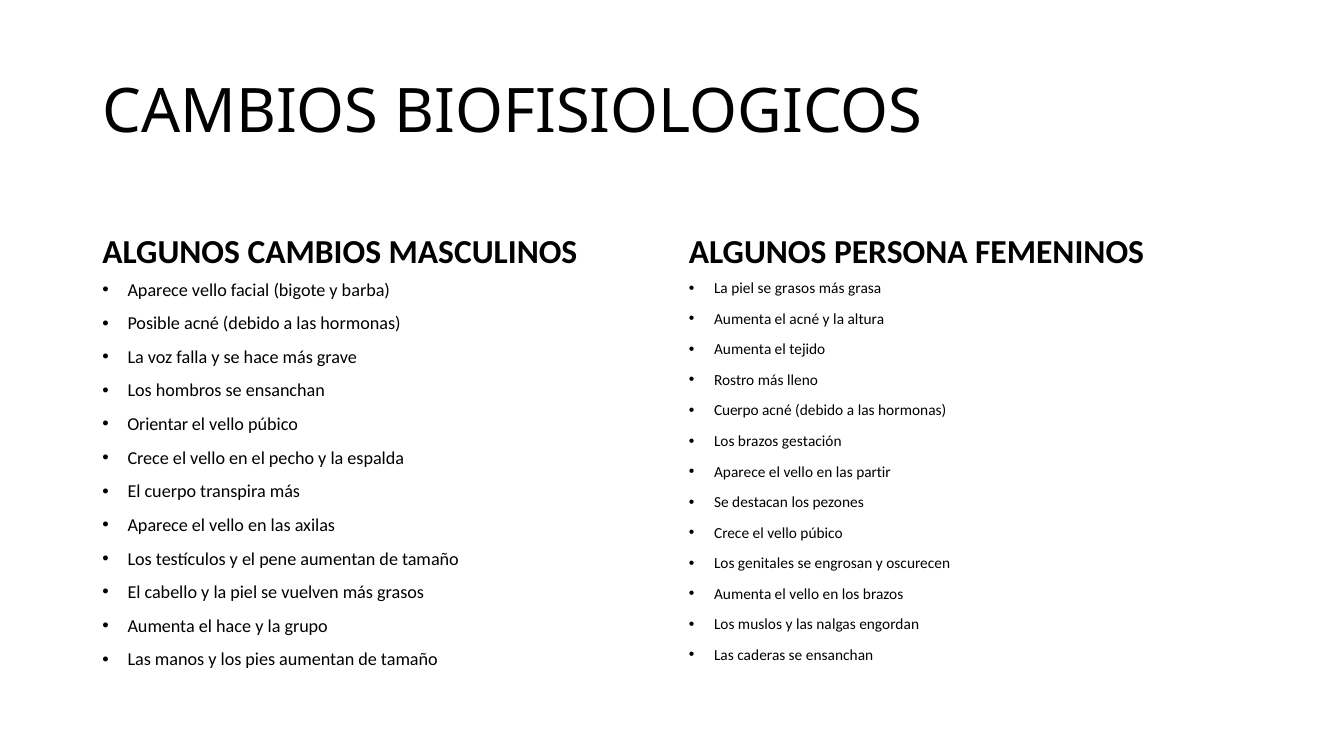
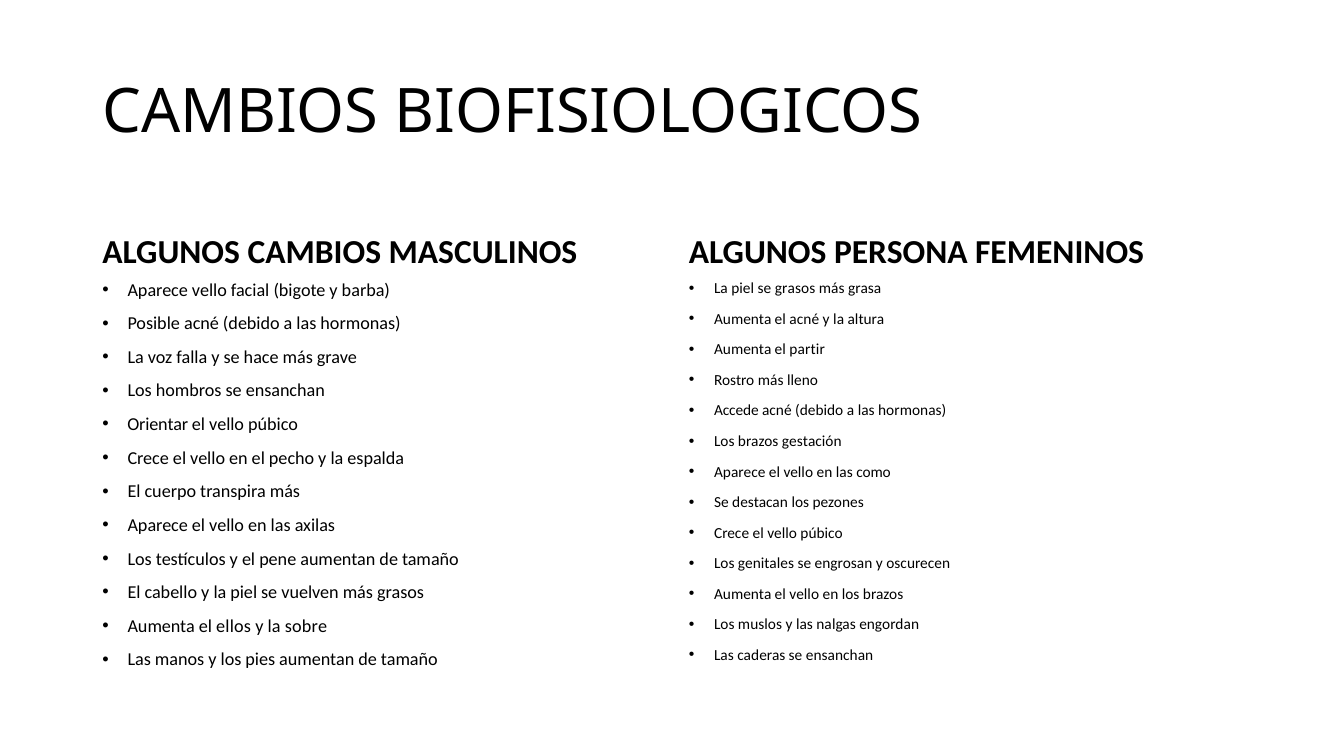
tejido: tejido -> partir (807, 350)
Cuerpo: Cuerpo -> Accede (736, 411)
partir: partir -> como (874, 472)
el hace: hace -> ellos (234, 626)
grupo: grupo -> sobre (306, 626)
